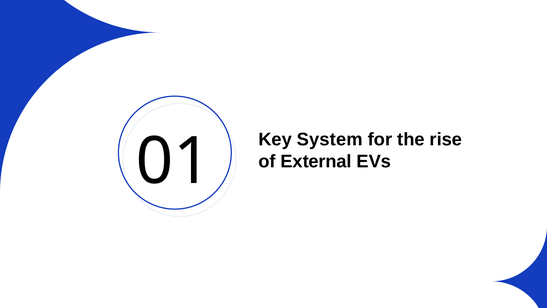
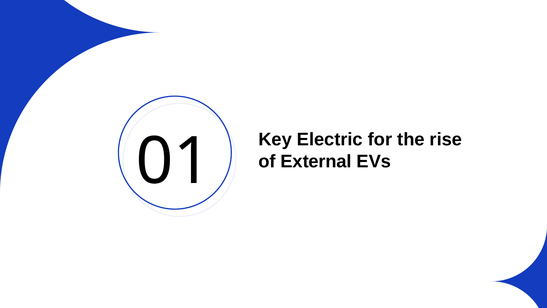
System: System -> Electric (330, 139)
